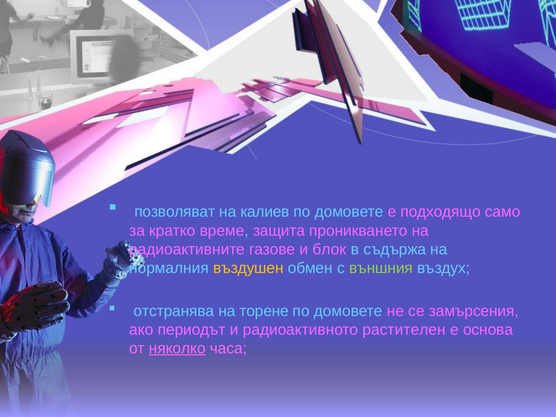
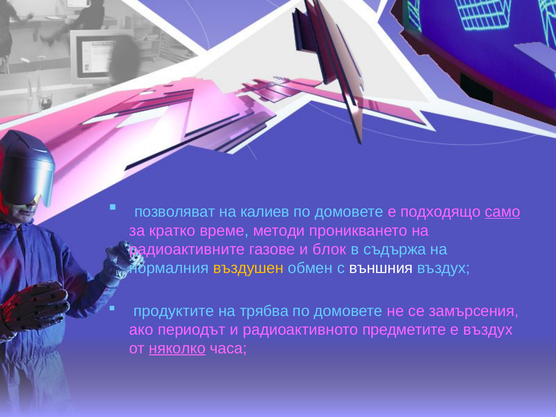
само underline: none -> present (503, 212)
защита: защита -> методи (279, 231)
външния colour: light green -> white (381, 268)
отстранява: отстранява -> продуктите (174, 311)
торене: торене -> трябва (264, 311)
растителен: растителен -> предметите (404, 330)
е основа: основа -> въздух (488, 330)
